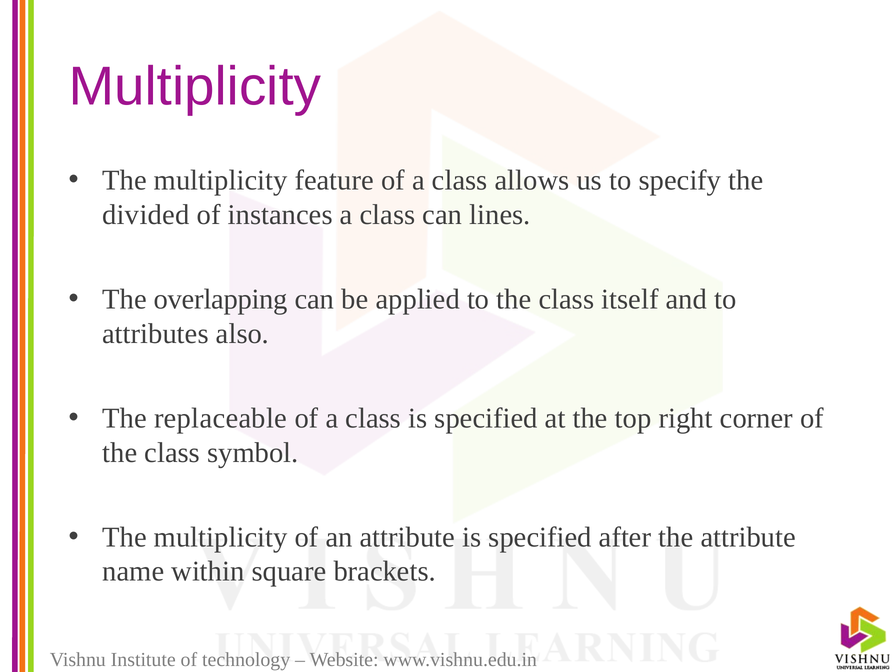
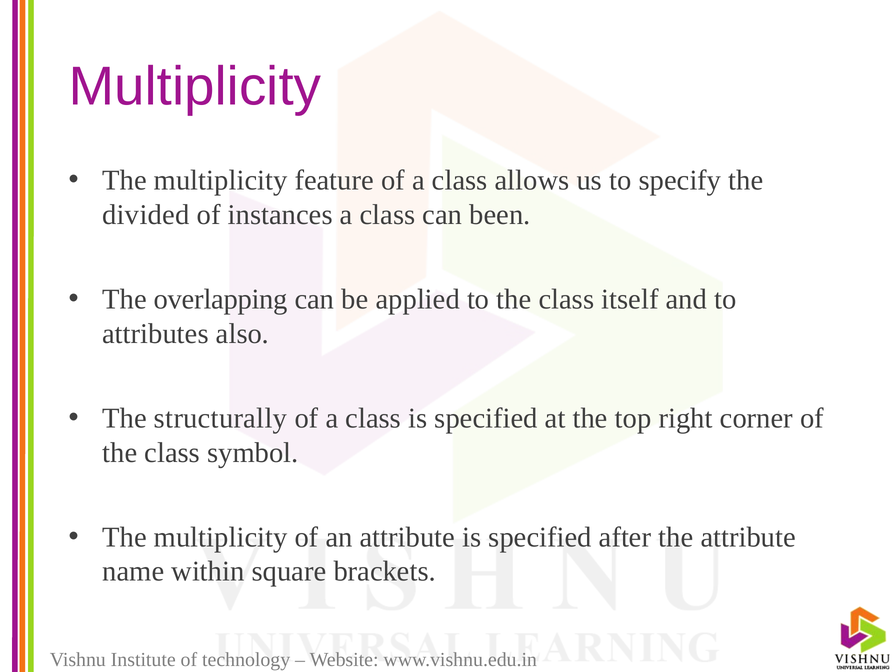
lines: lines -> been (500, 215)
replaceable: replaceable -> structurally (221, 418)
